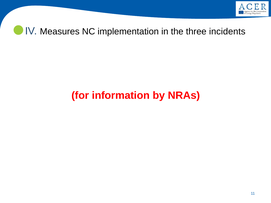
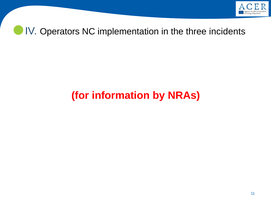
Measures: Measures -> Operators (60, 32)
